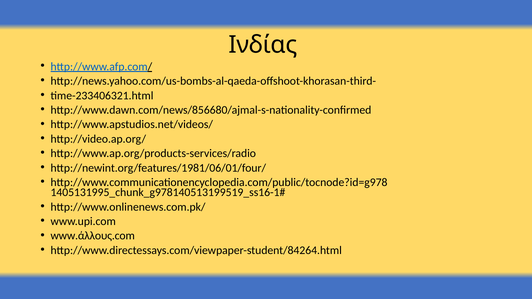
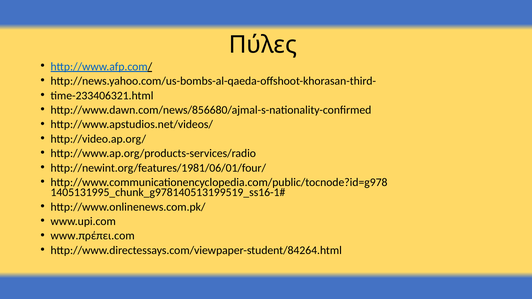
Ινδίας: Ινδίας -> Πύλες (263, 45)
www.άλλους.com: www.άλλους.com -> www.πρέπει.com (93, 236)
